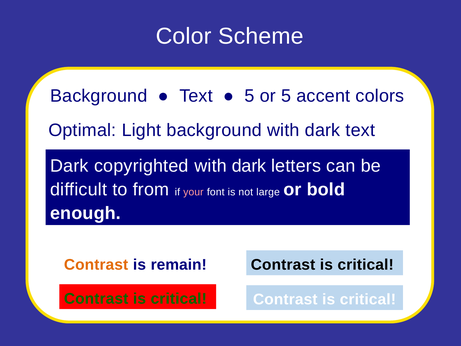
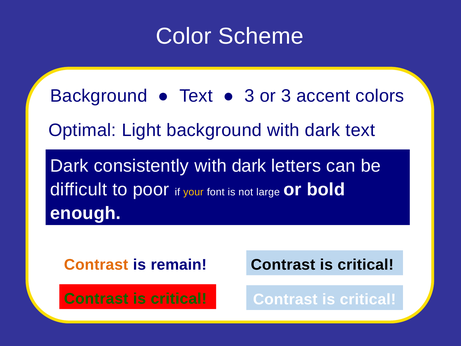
5: 5 -> 3 (249, 96)
or 5: 5 -> 3 (286, 96)
copyrighted: copyrighted -> consistently (141, 166)
from: from -> poor (151, 189)
your colour: pink -> yellow (193, 192)
